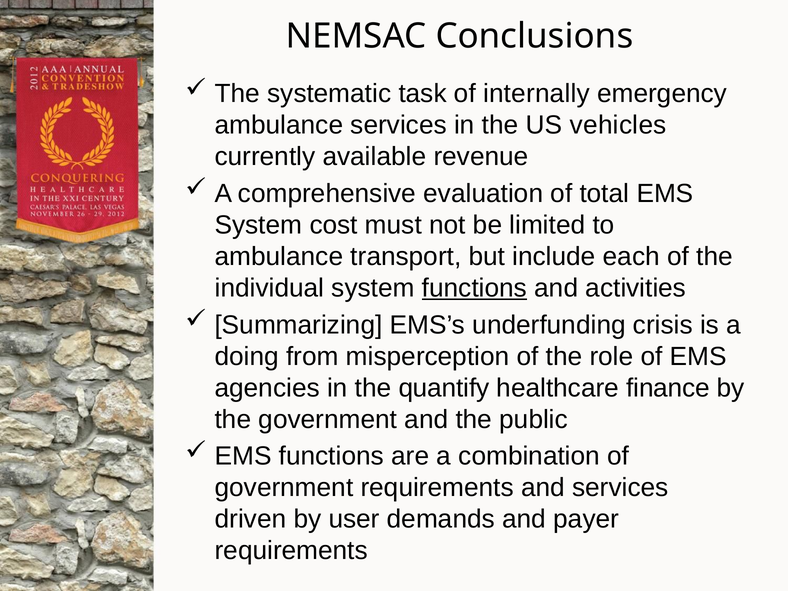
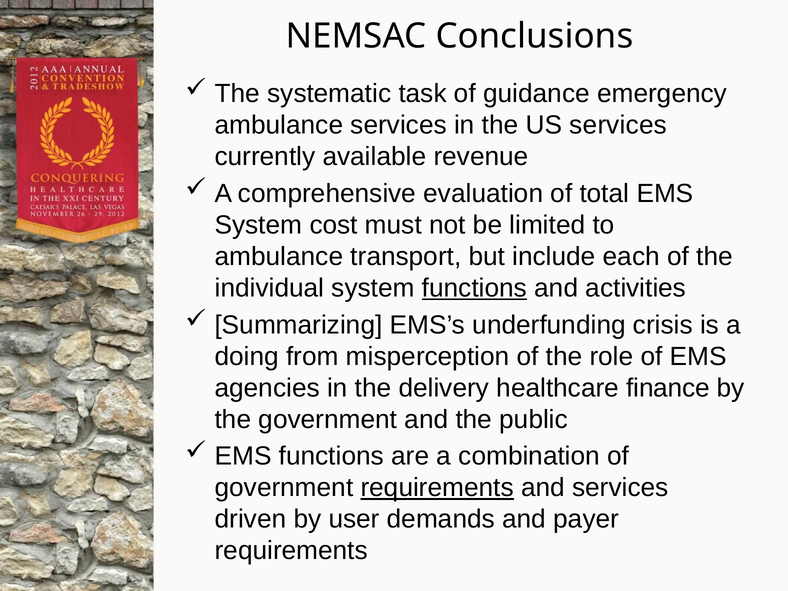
internally: internally -> guidance (537, 94)
US vehicles: vehicles -> services (618, 125)
quantify: quantify -> delivery (444, 388)
requirements underline: none -> present (437, 488)
